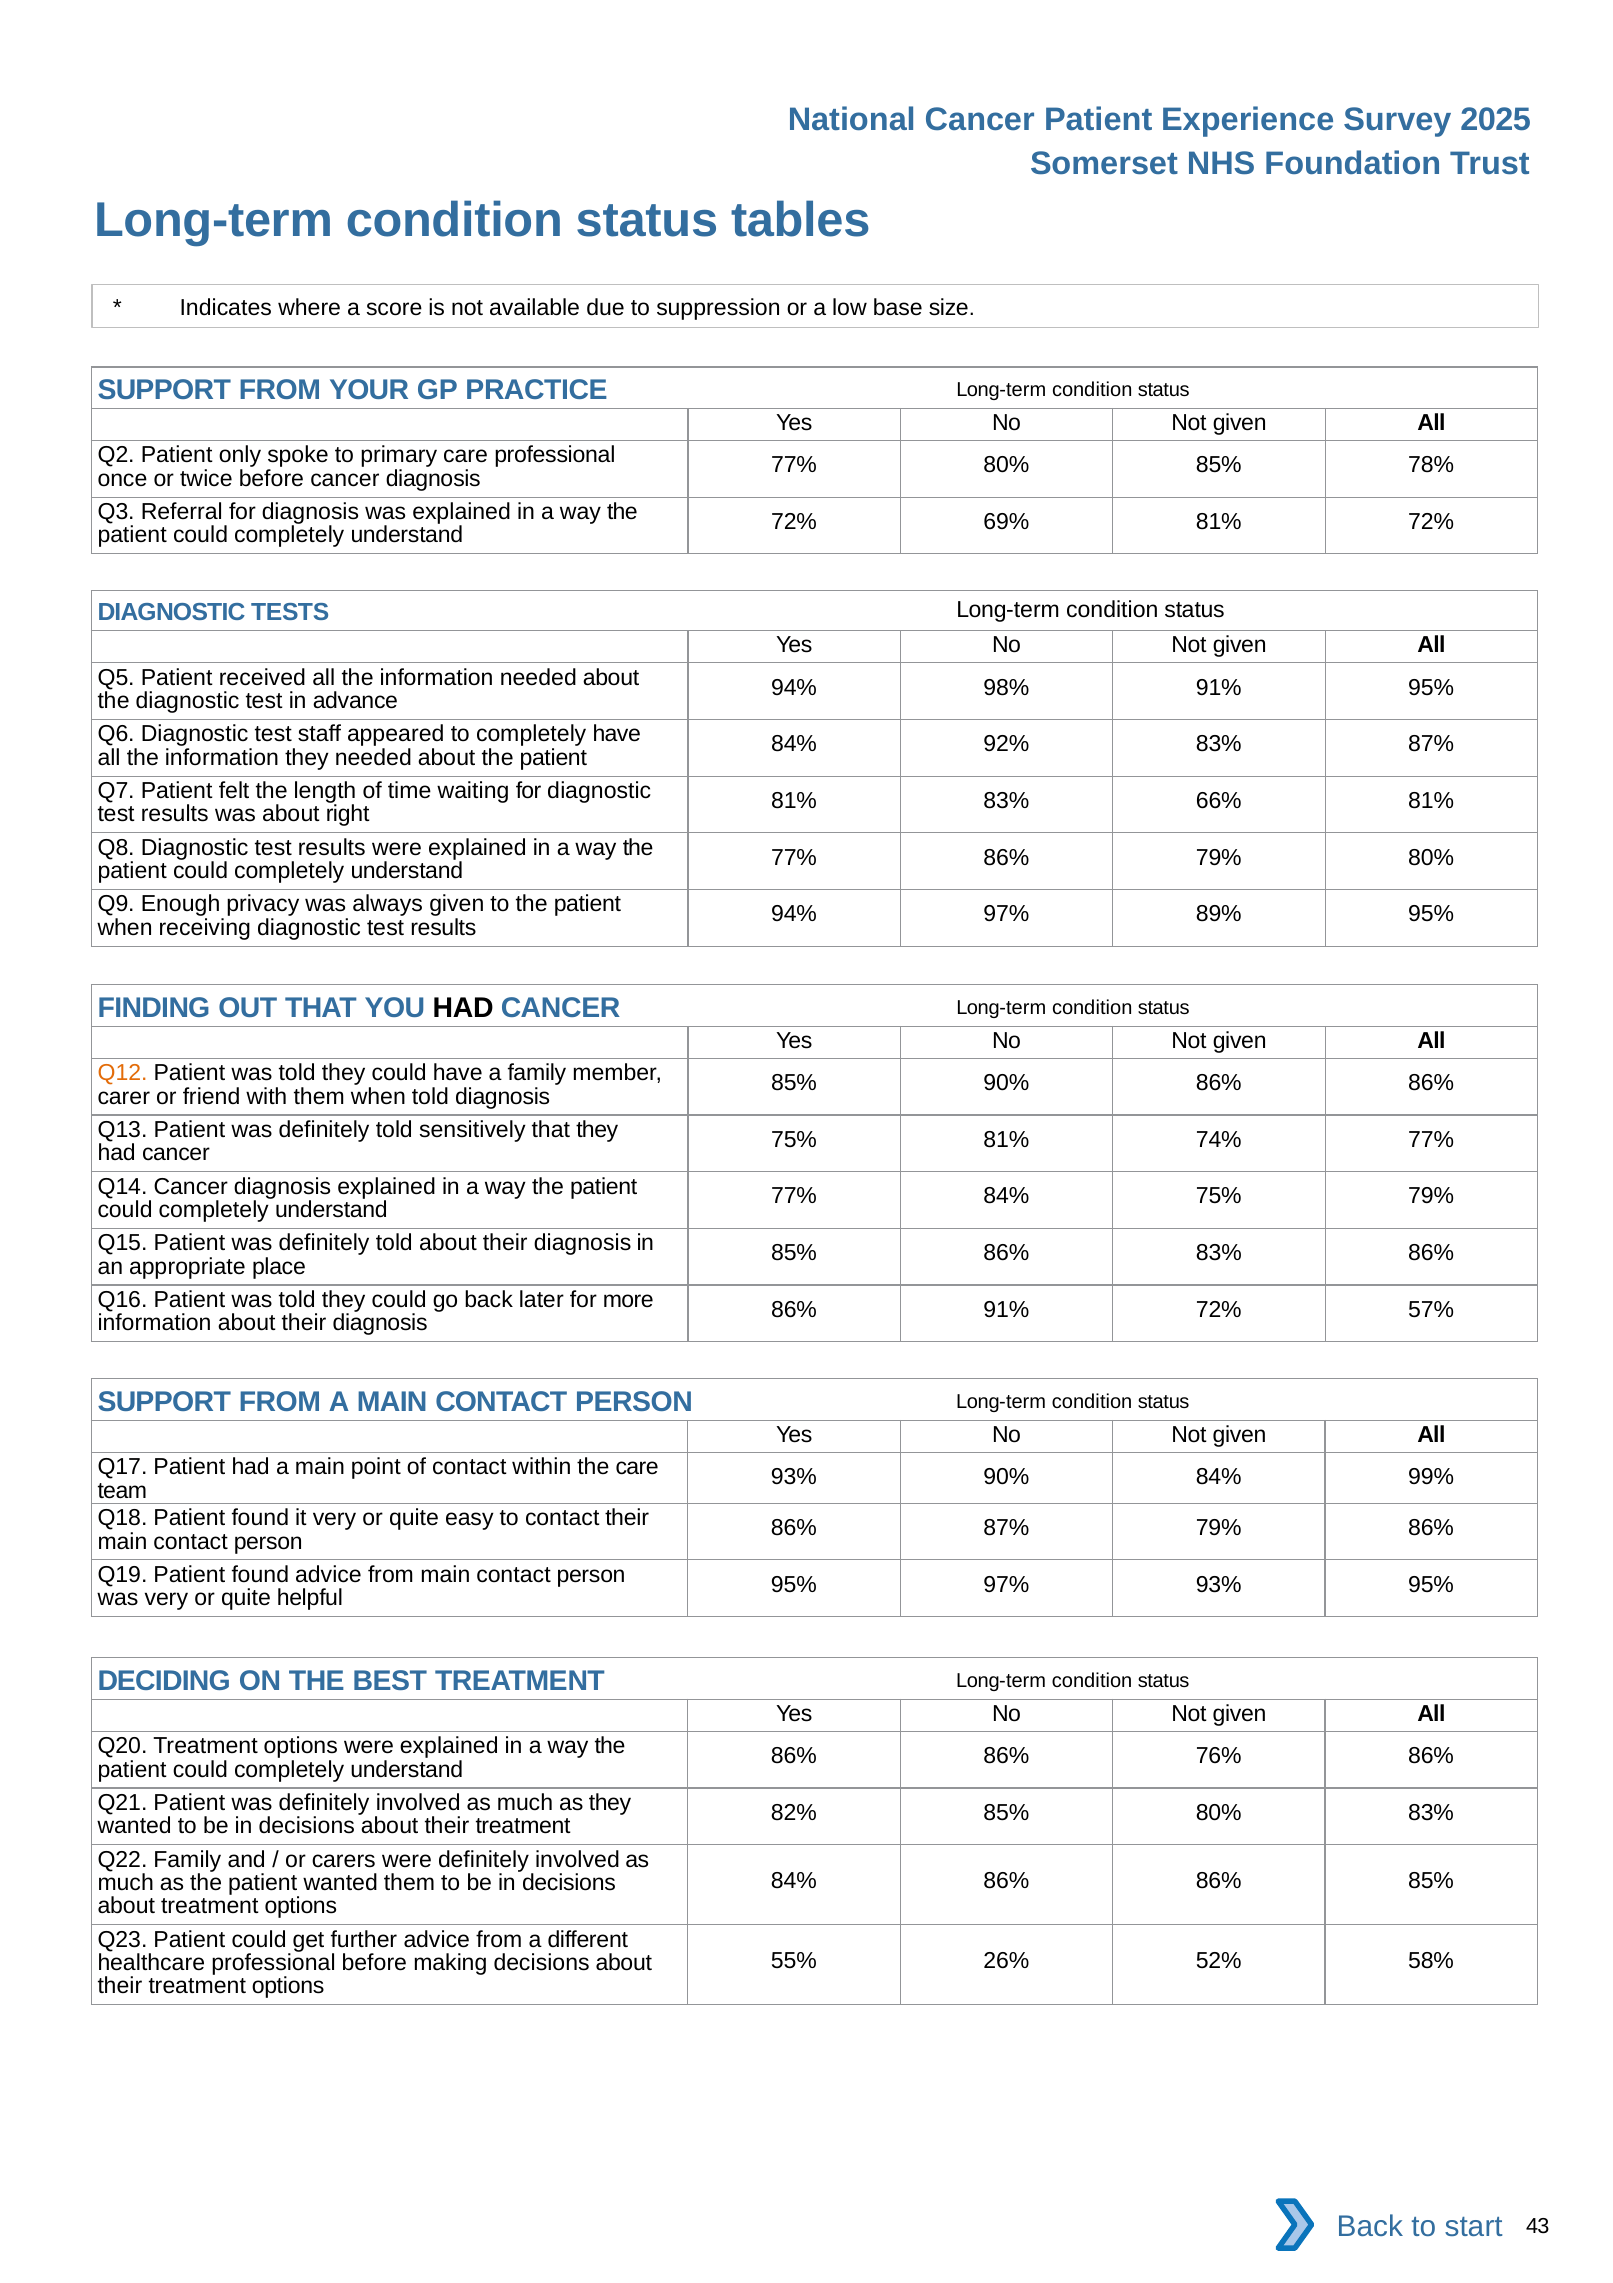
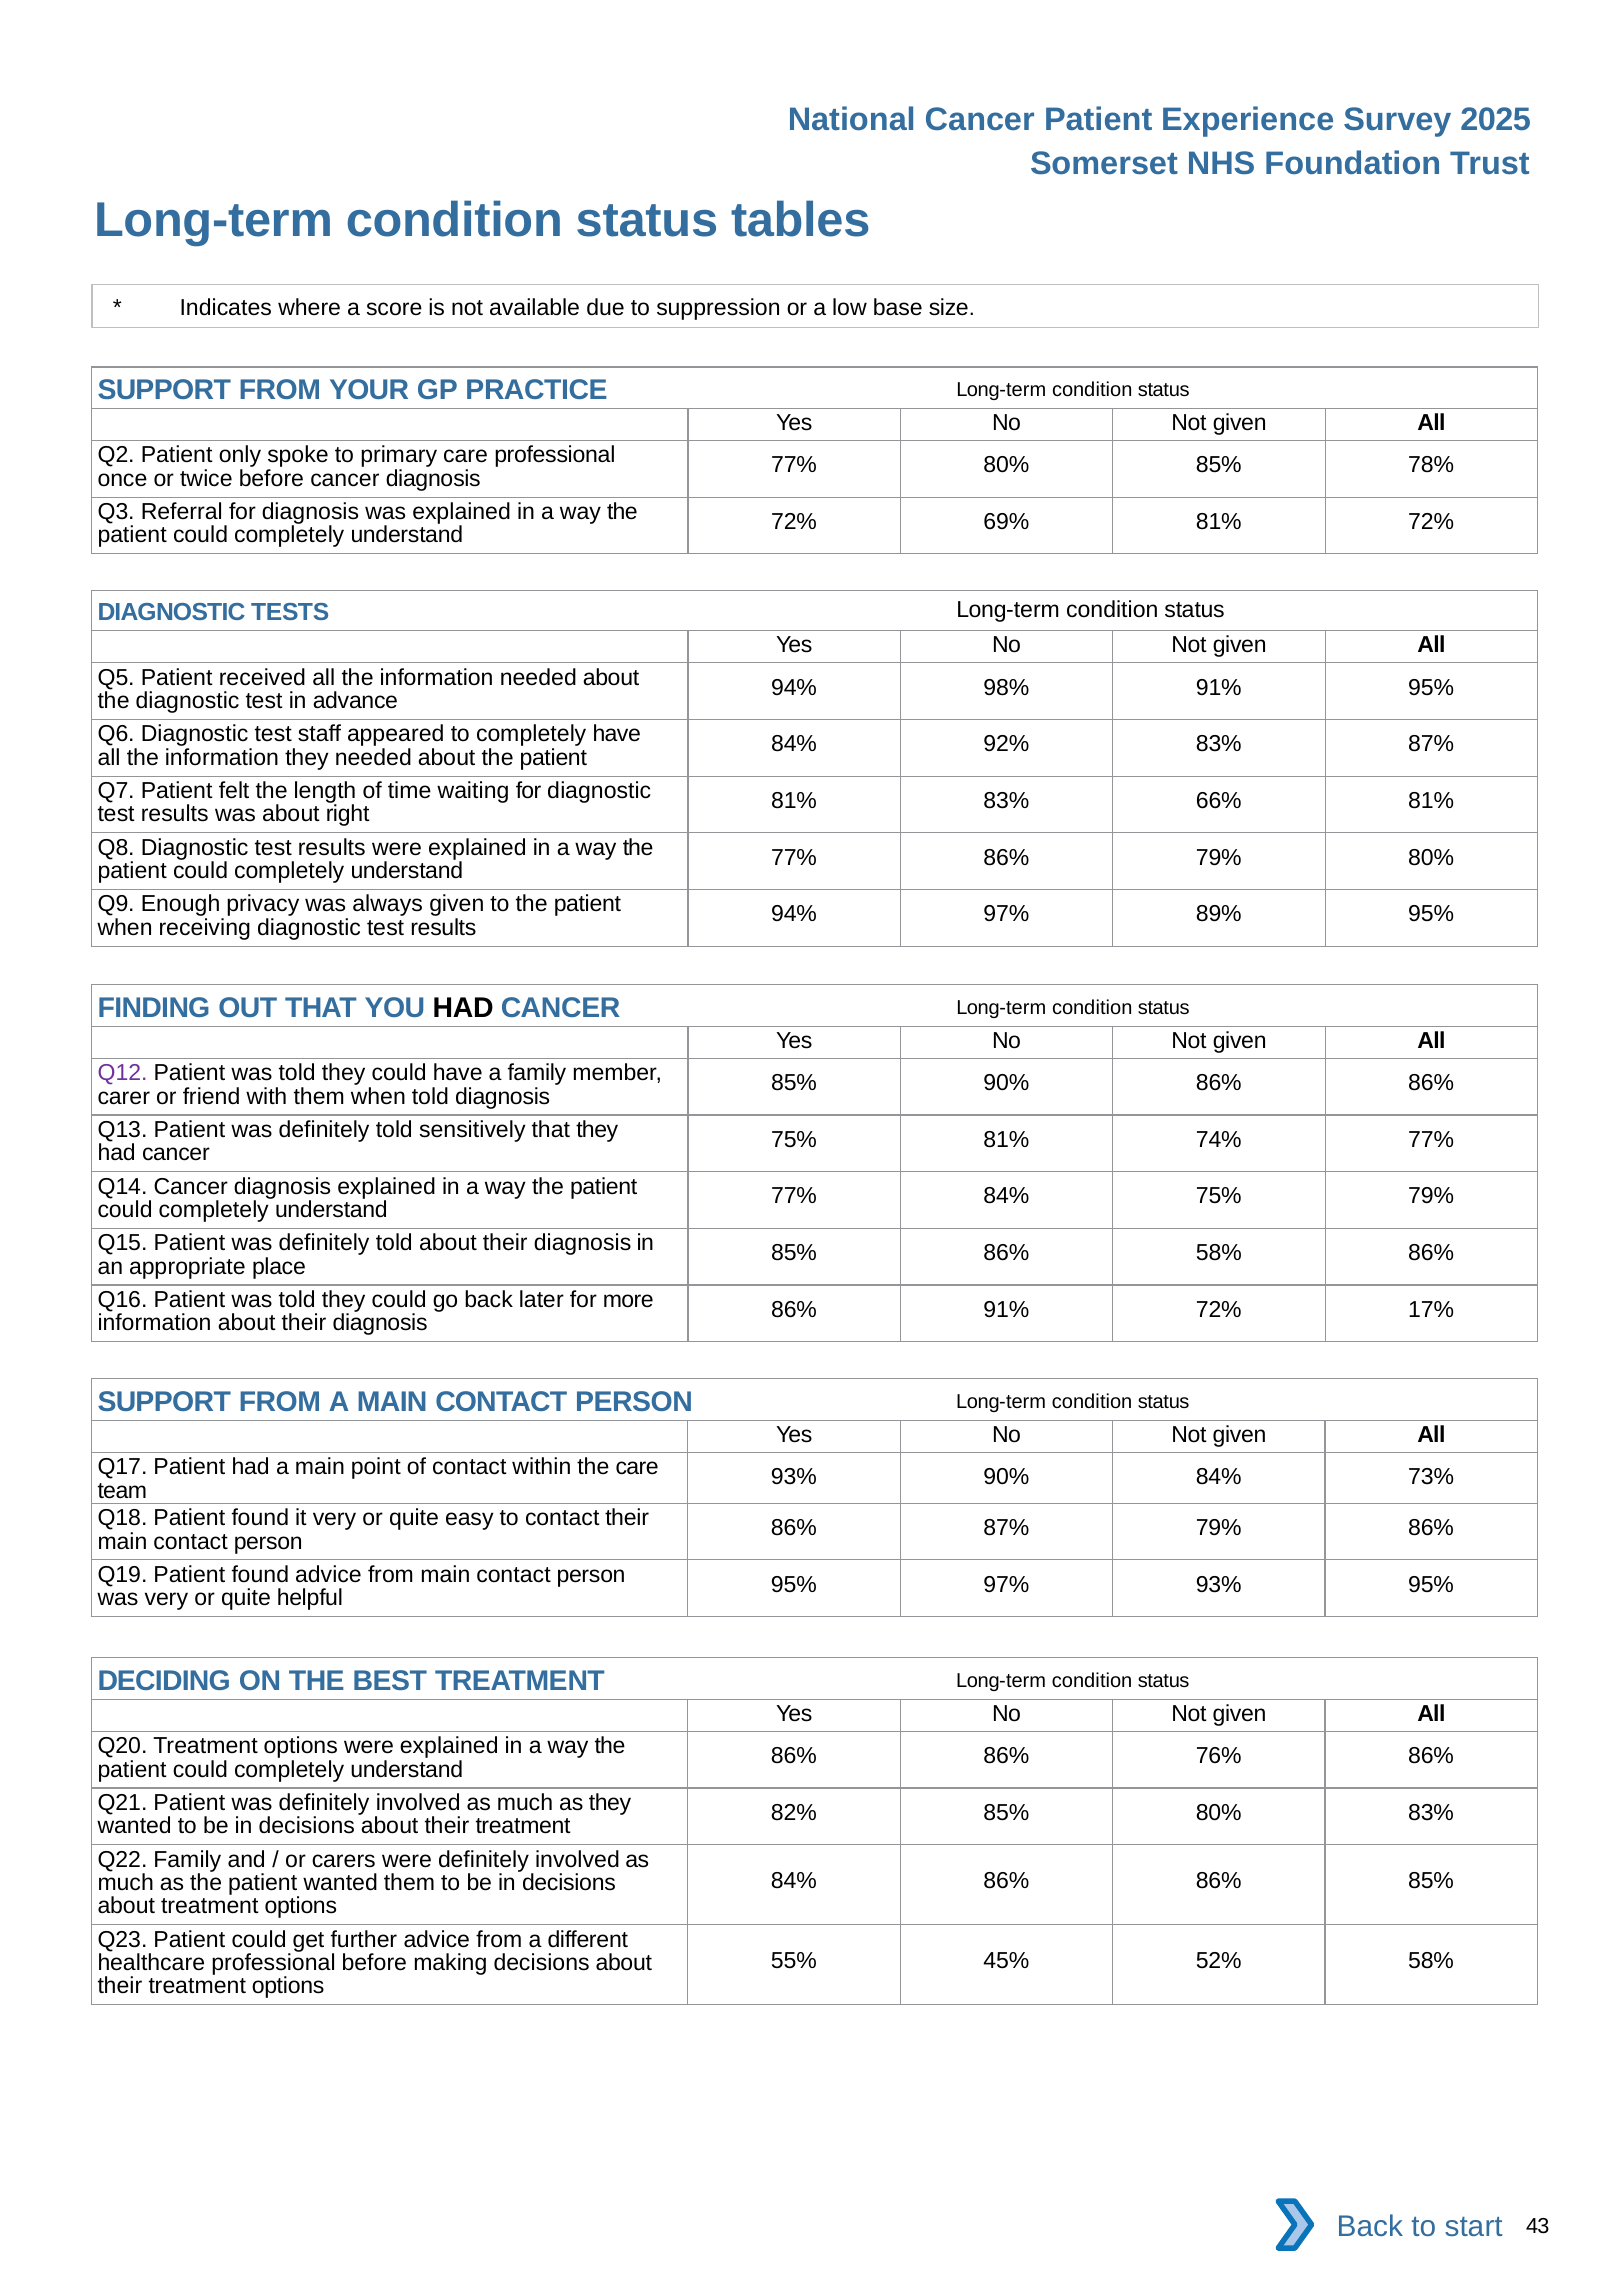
Q12 colour: orange -> purple (123, 1073)
86% 83%: 83% -> 58% (1219, 1253)
57%: 57% -> 17% (1431, 1309)
99%: 99% -> 73% (1431, 1477)
26%: 26% -> 45% (1006, 1961)
